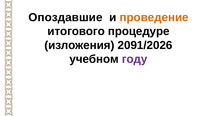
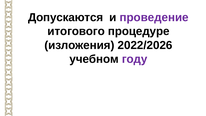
Опоздавшие: Опоздавшие -> Допускаются (66, 17)
проведение colour: orange -> purple (154, 17)
2091/2026: 2091/2026 -> 2022/2026 (145, 45)
